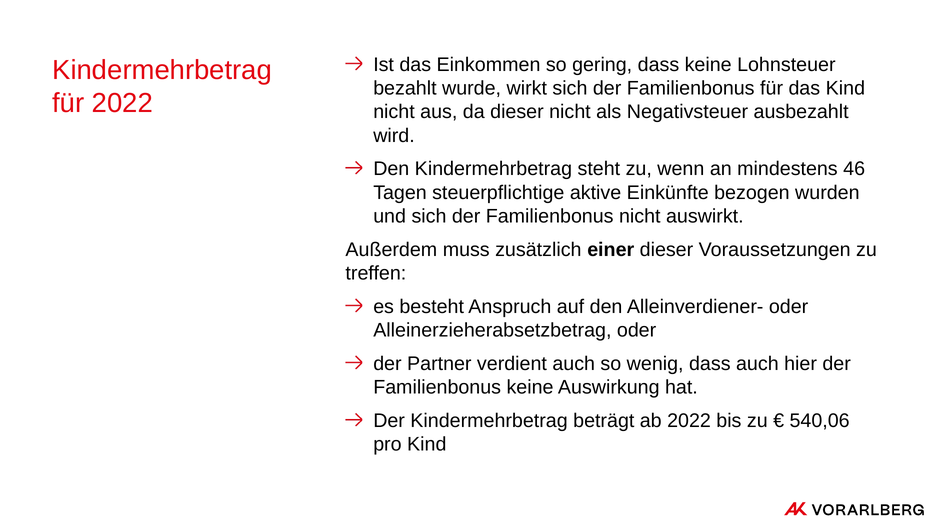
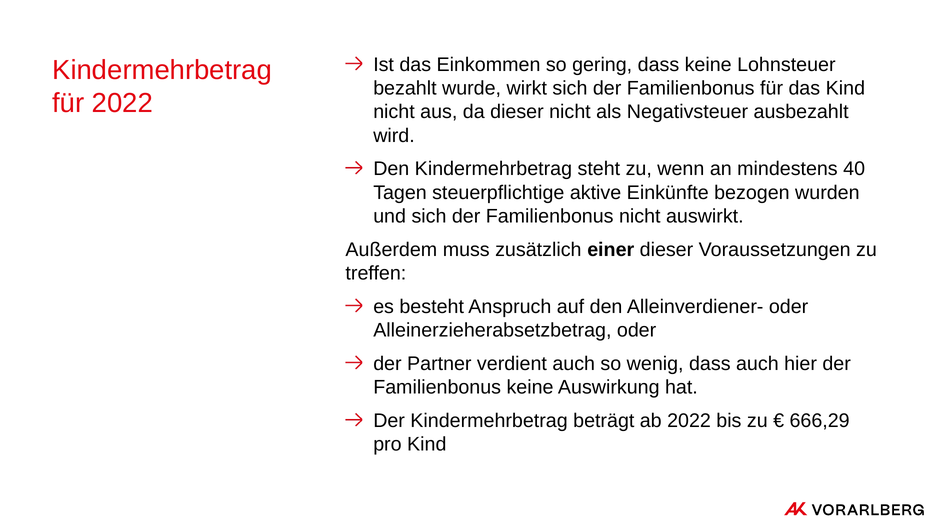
46: 46 -> 40 (854, 169)
540,06: 540,06 -> 666,29 (820, 420)
